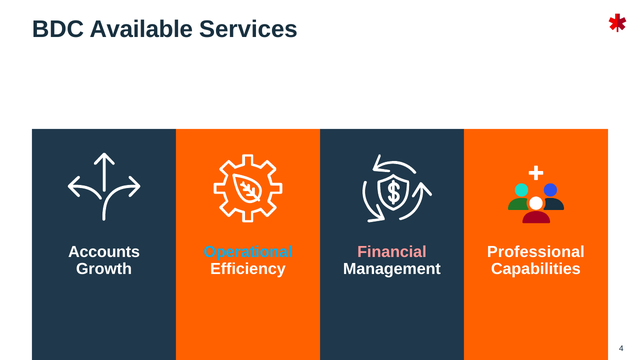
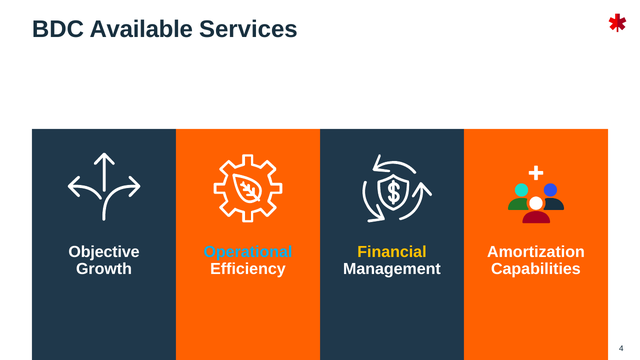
Accounts: Accounts -> Objective (104, 252)
Financial colour: pink -> yellow (392, 252)
Professional: Professional -> Amortization (536, 252)
